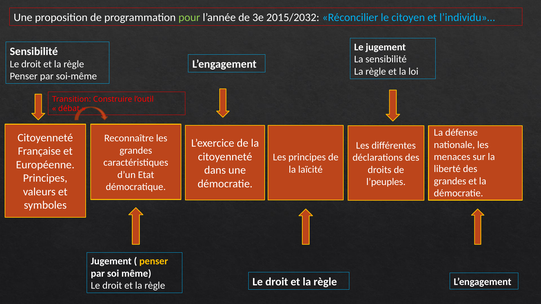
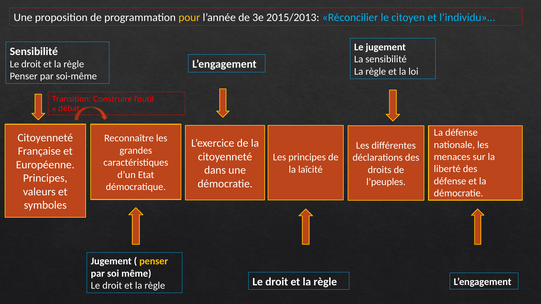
pour colour: light green -> yellow (189, 18)
2015/2032: 2015/2032 -> 2015/2013 (293, 18)
grandes: grandes -> défense (450, 181)
